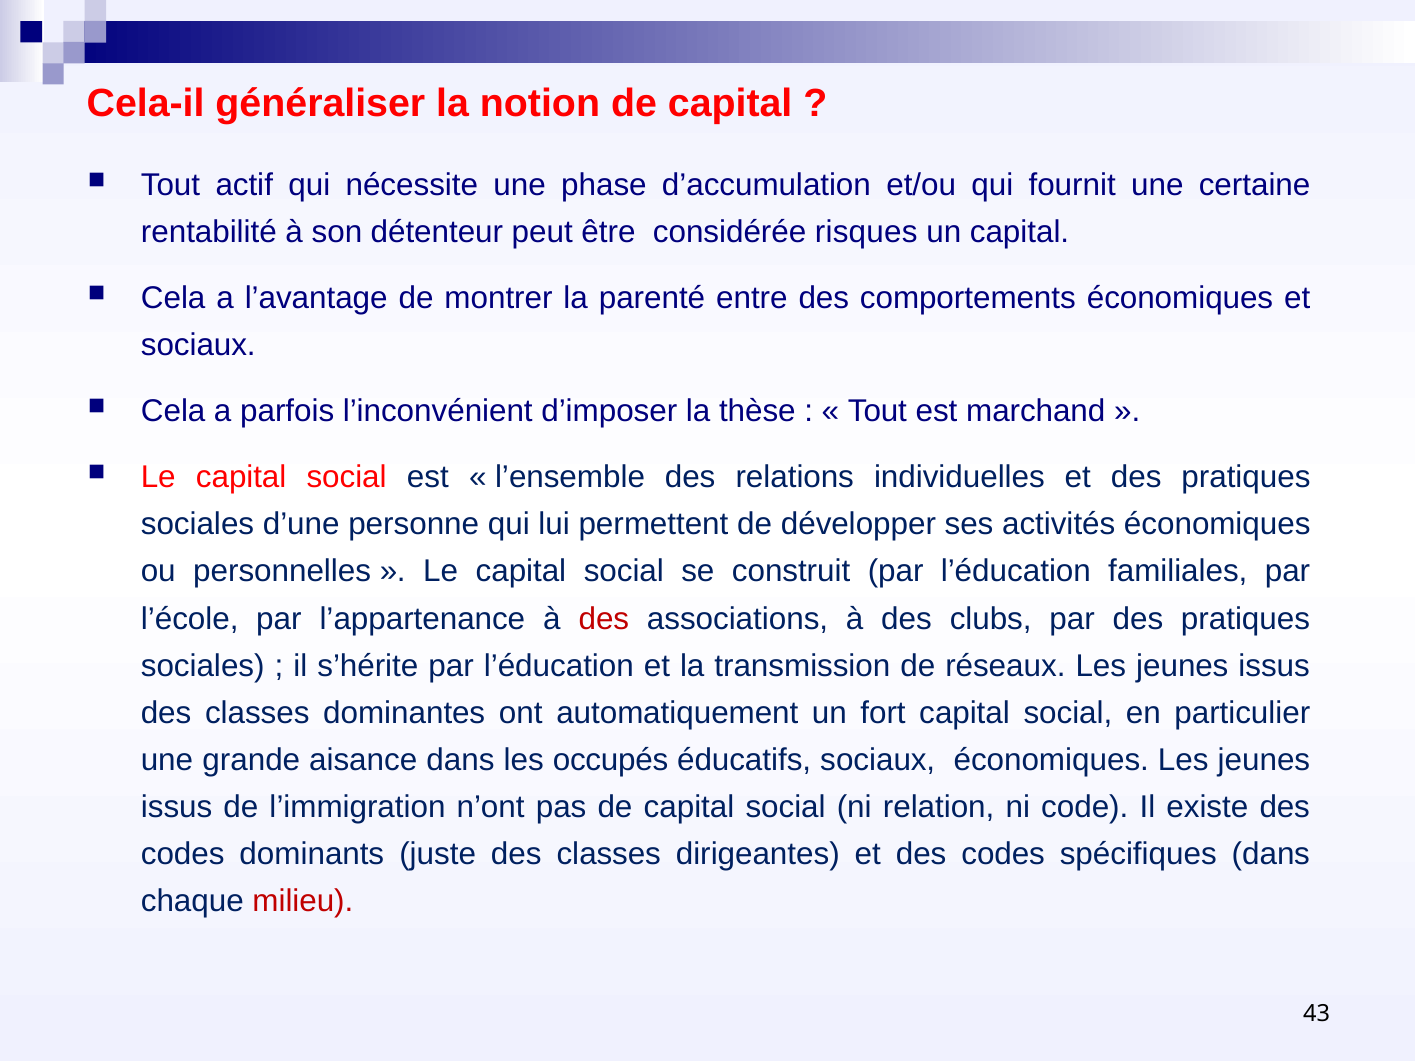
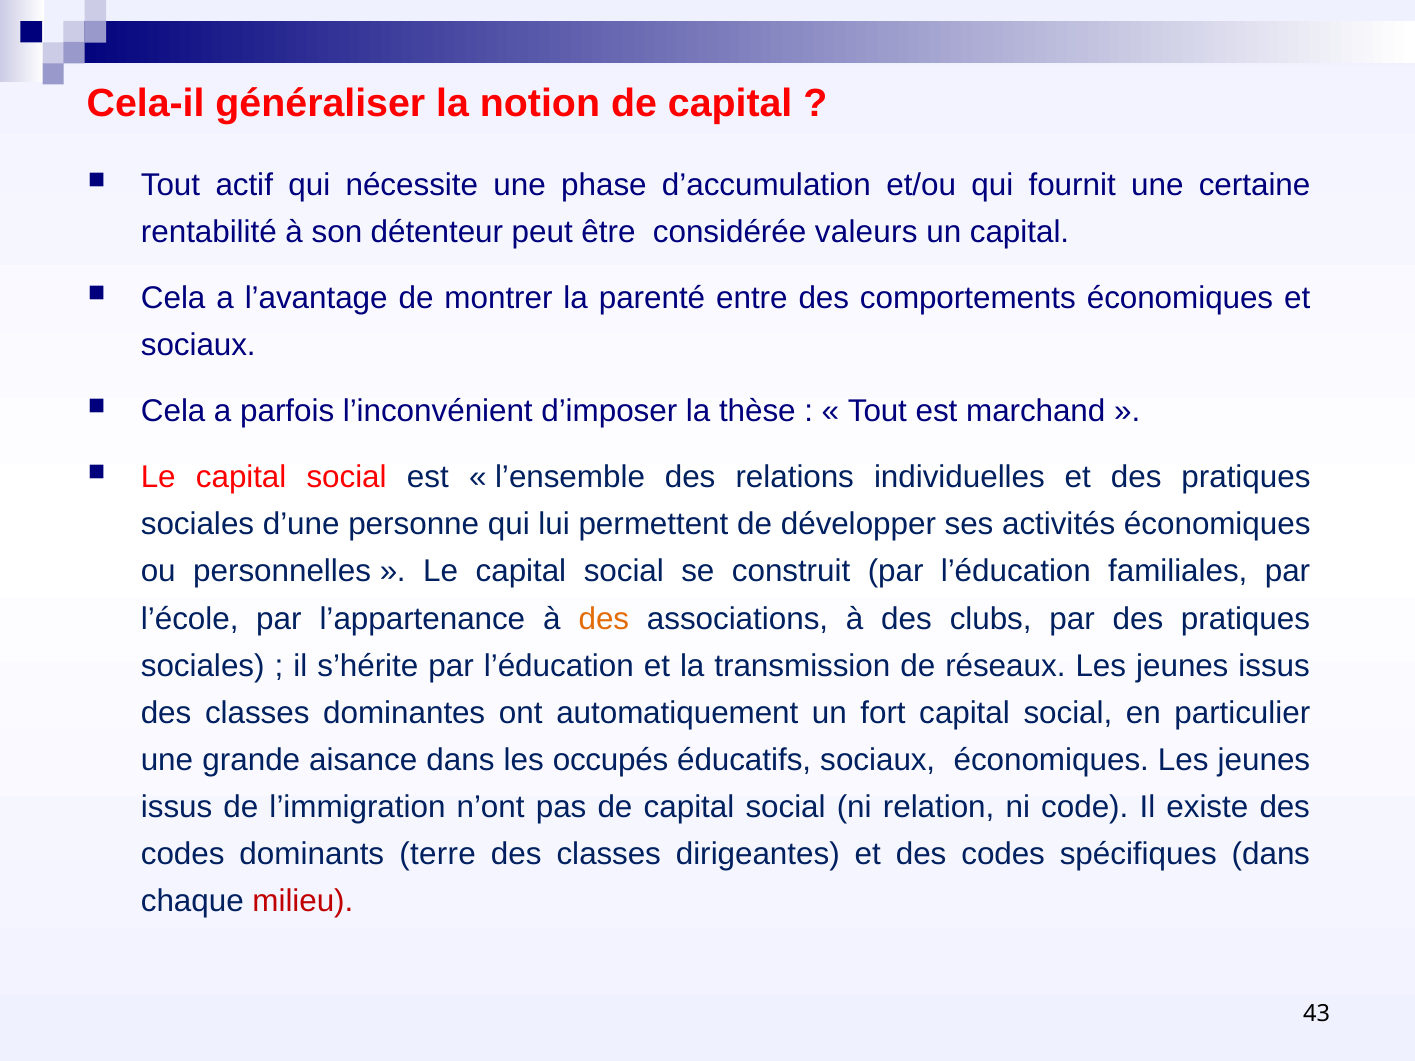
risques: risques -> valeurs (866, 232)
des colour: red -> orange (604, 619)
juste: juste -> terre (437, 854)
